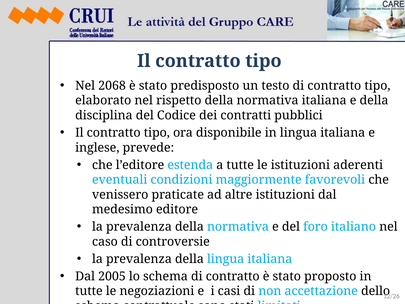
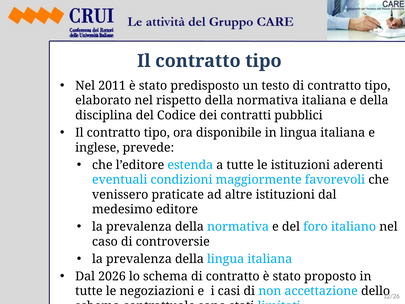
2068: 2068 -> 2011 (112, 86)
2005: 2005 -> 2026 (112, 276)
